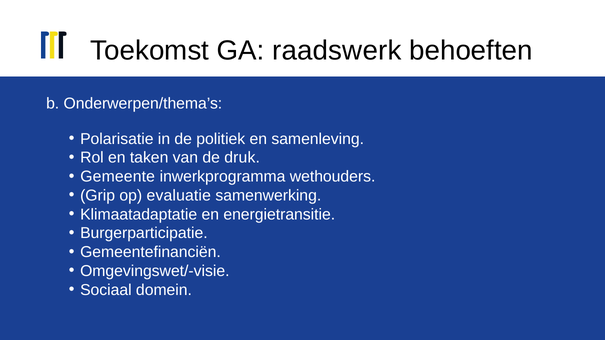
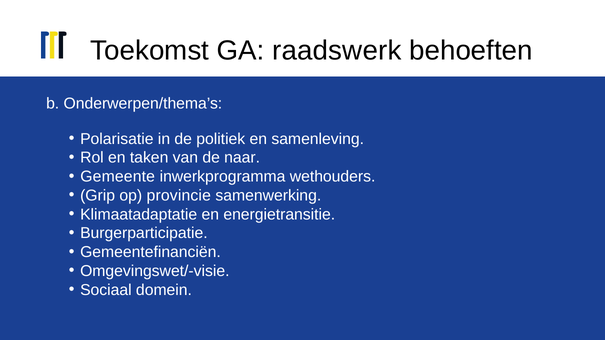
druk: druk -> naar (242, 158)
evaluatie: evaluatie -> provincie (179, 196)
